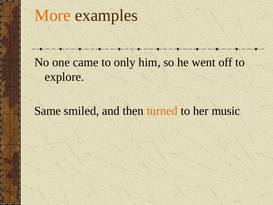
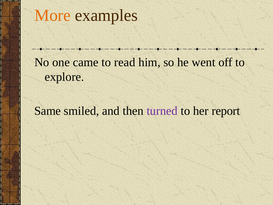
only: only -> read (125, 62)
turned colour: orange -> purple (162, 111)
music: music -> report (226, 111)
